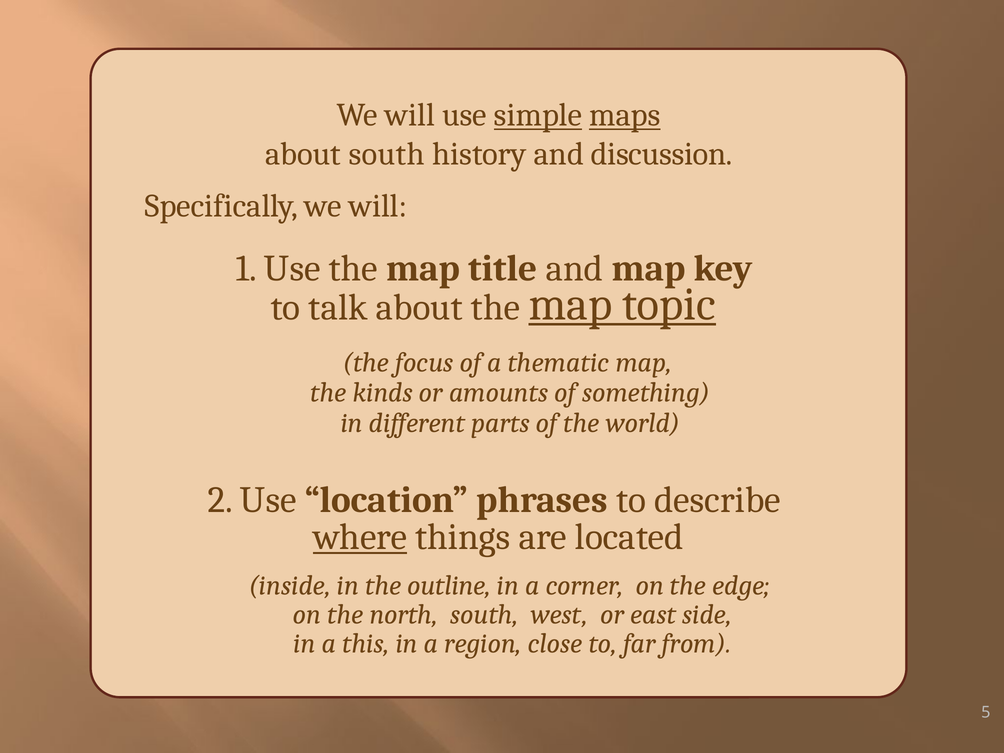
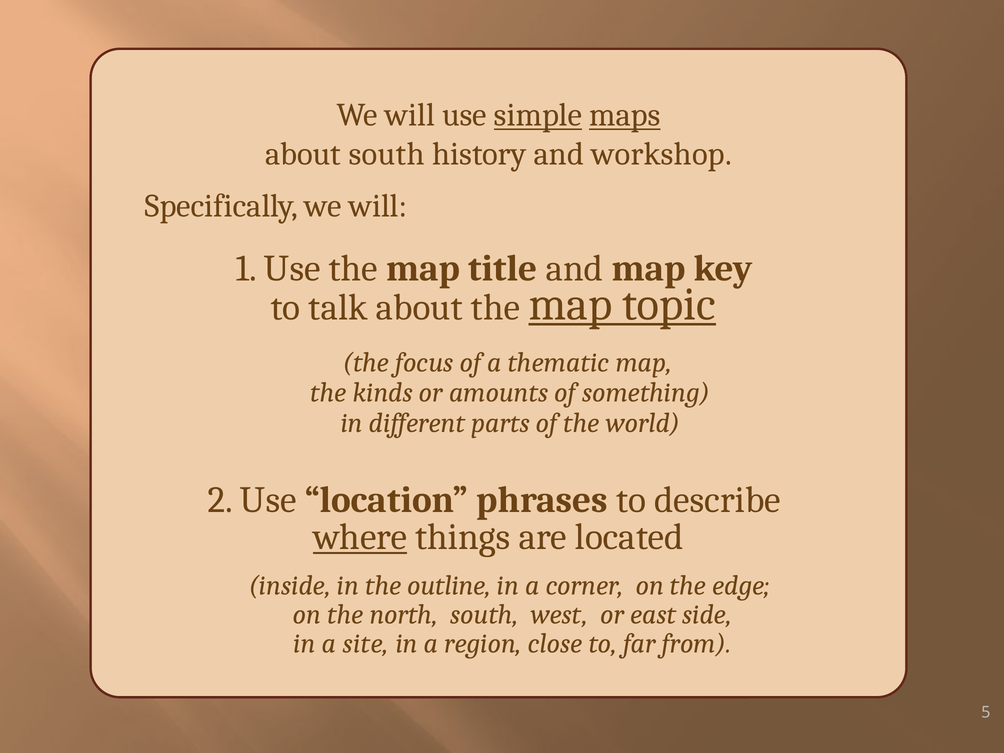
discussion: discussion -> workshop (661, 154)
this: this -> site (366, 644)
